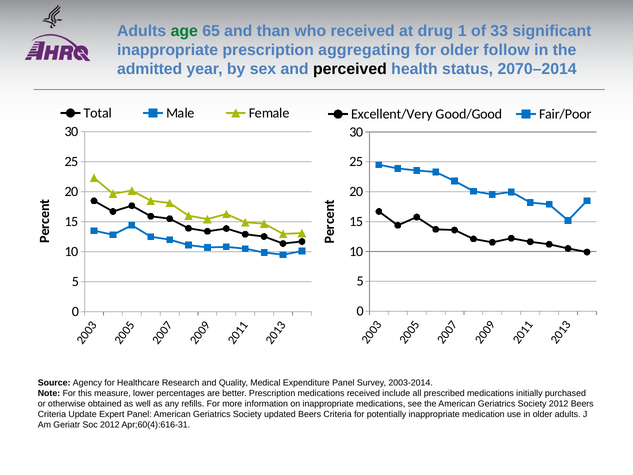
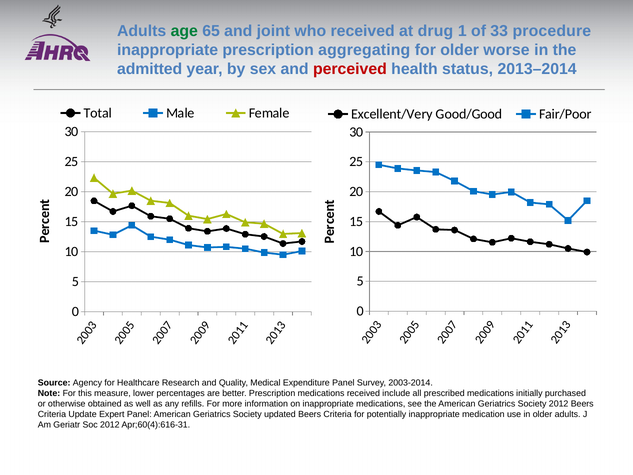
than: than -> joint (273, 31)
significant: significant -> procedure (552, 31)
follow: follow -> worse (506, 50)
perceived colour: black -> red (350, 69)
2070–2014: 2070–2014 -> 2013–2014 (537, 69)
